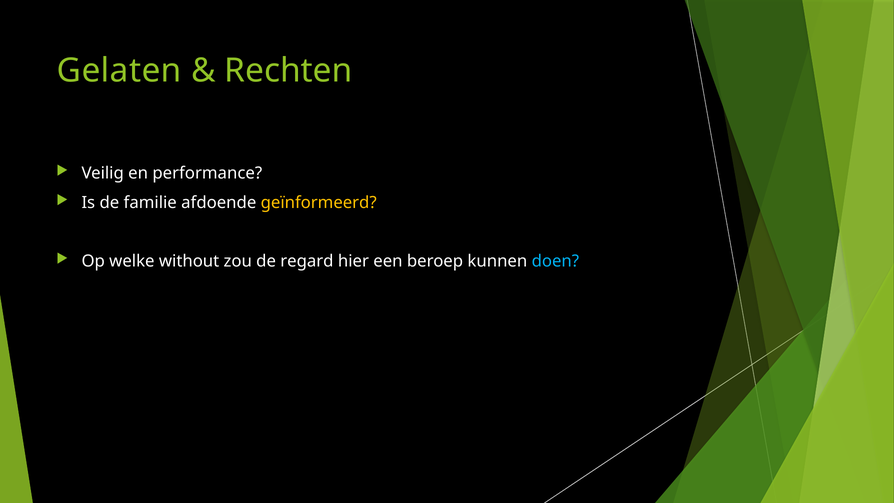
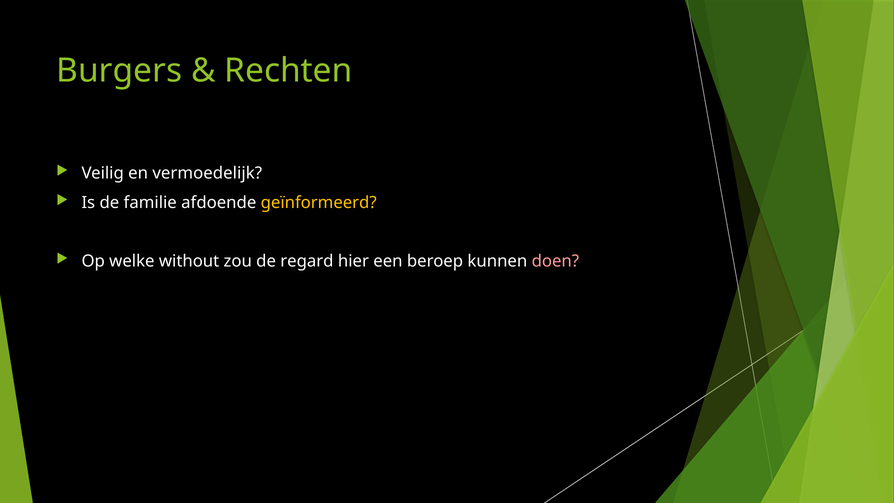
Gelaten: Gelaten -> Burgers (119, 71)
performance: performance -> vermoedelijk (207, 173)
doen colour: light blue -> pink (555, 261)
